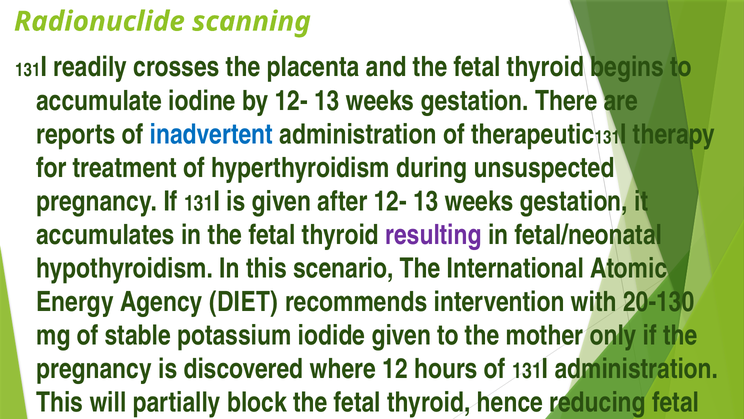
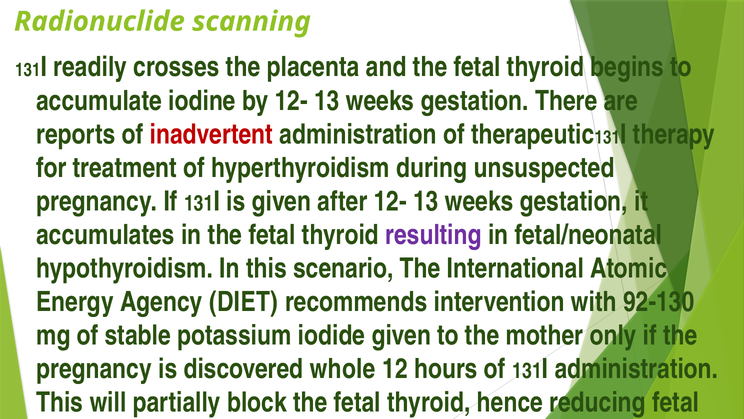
inadvertent colour: blue -> red (211, 134)
20-130: 20-130 -> 92-130 (659, 302)
where: where -> whole (343, 369)
